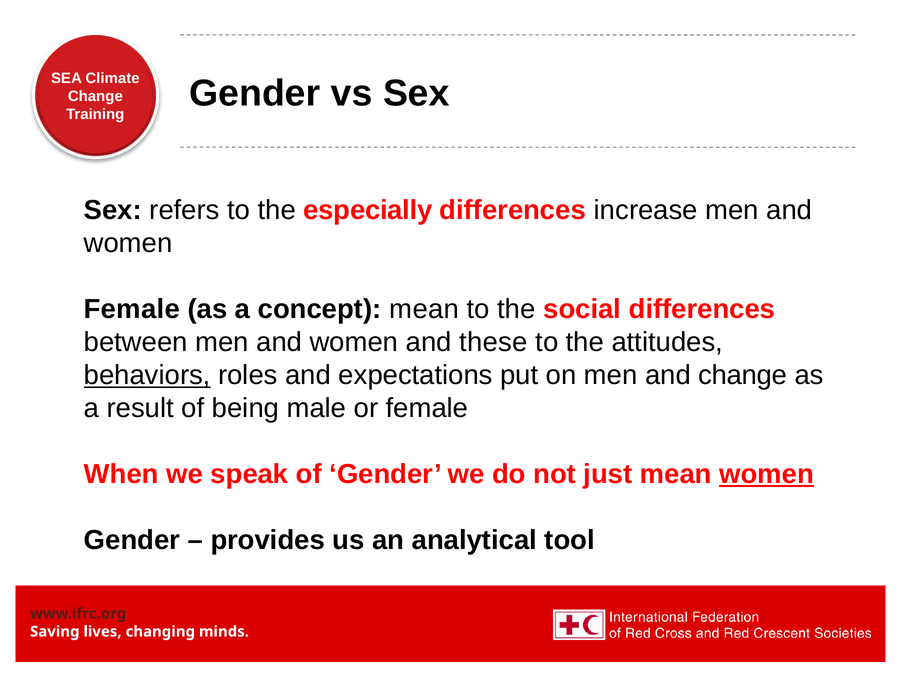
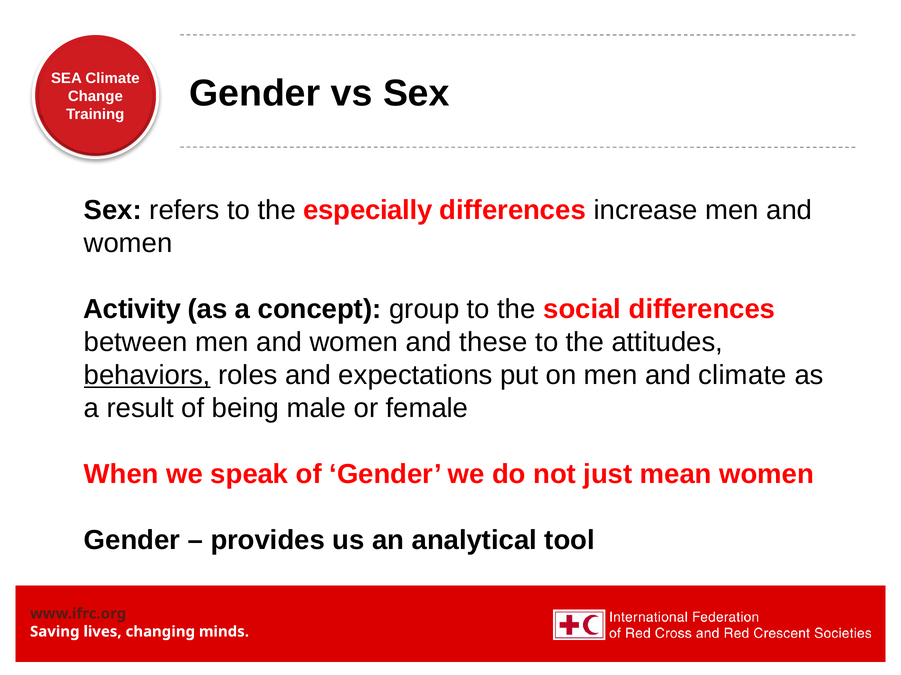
Female: Female -> Activity (132, 310)
concept mean: mean -> group (424, 310)
and change: change -> climate (743, 376)
women underline: present -> none (767, 475)
